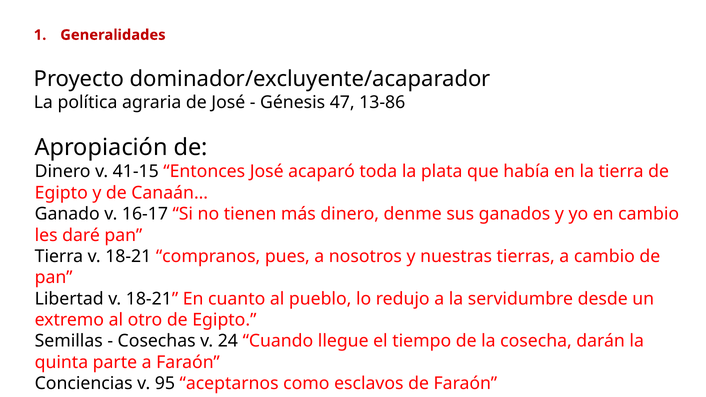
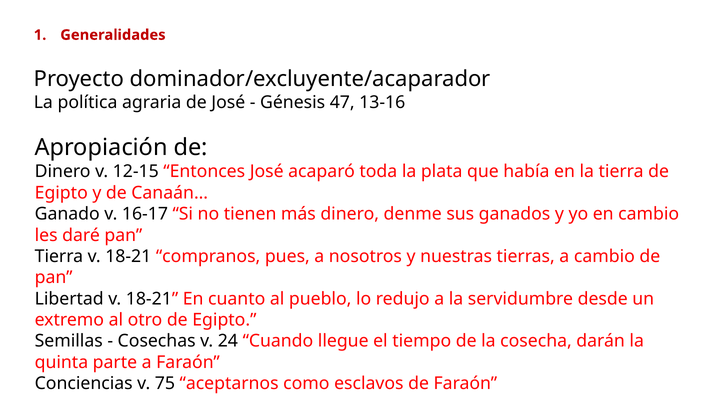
13-86: 13-86 -> 13-16 (382, 103)
41-15: 41-15 -> 12-15 (136, 172)
95: 95 -> 75 (165, 384)
